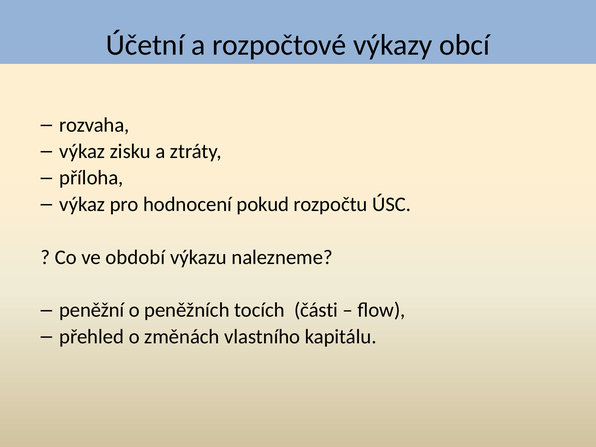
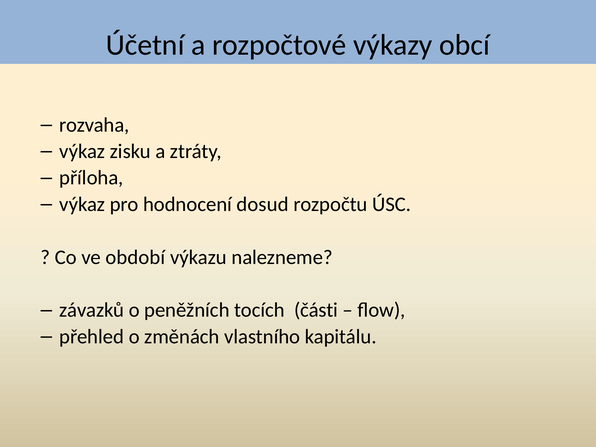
pokud: pokud -> dosud (263, 204)
peněžní: peněžní -> závazků (92, 310)
